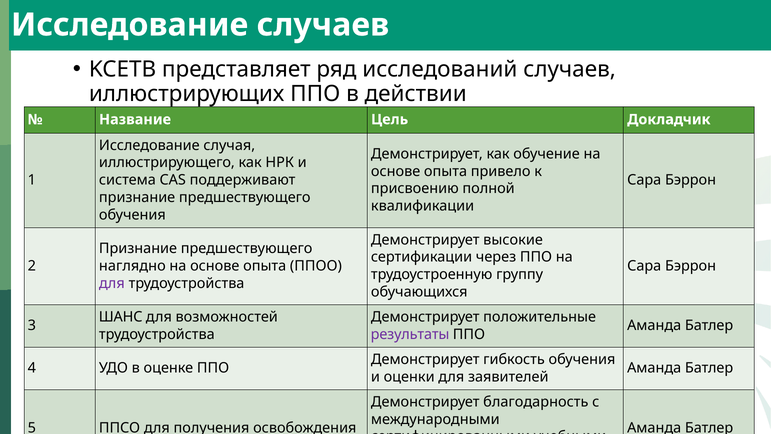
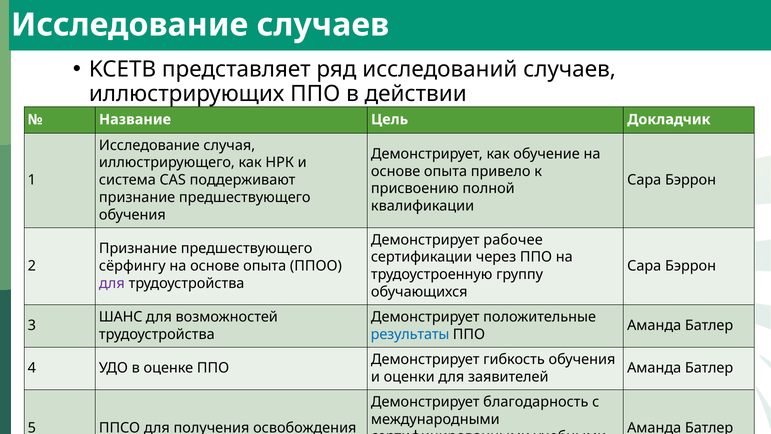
высокие: высокие -> рабочее (513, 240)
наглядно: наглядно -> сёрфингу (132, 266)
результаты colour: purple -> blue (410, 334)
